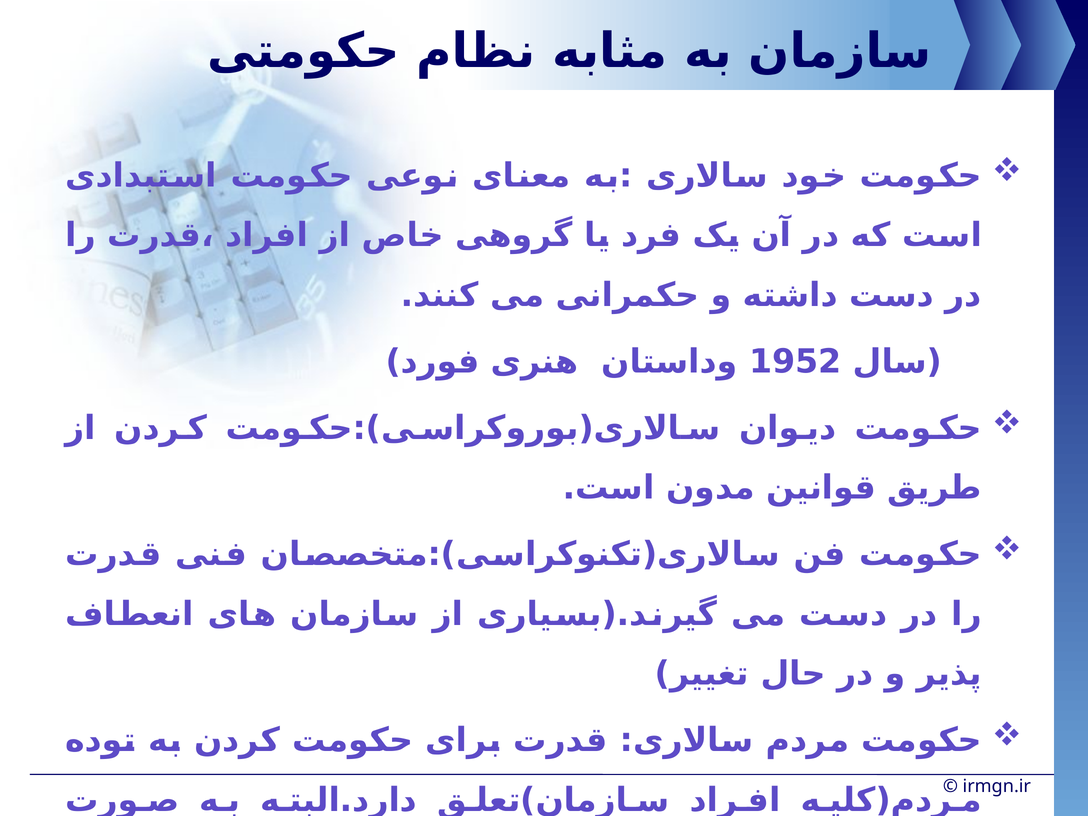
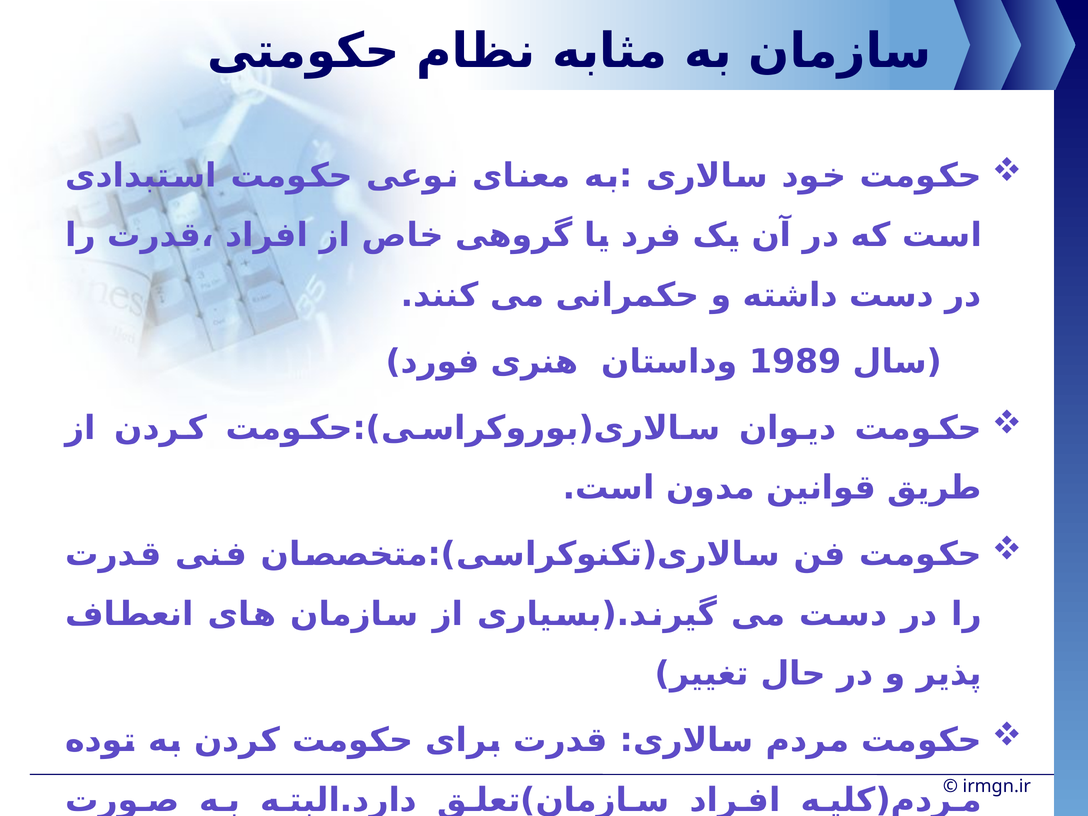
1952: 1952 -> 1989 (795, 362)
